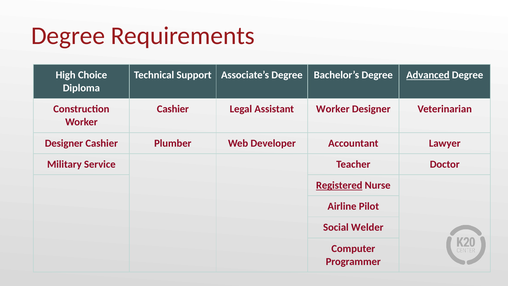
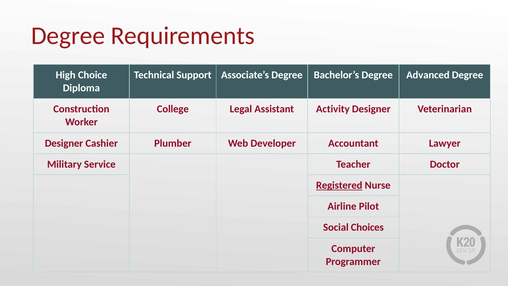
Advanced underline: present -> none (428, 75)
Cashier: Cashier -> College (173, 109)
Assistant Worker: Worker -> Activity (333, 109)
Welder: Welder -> Choices (367, 227)
